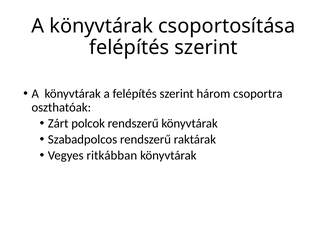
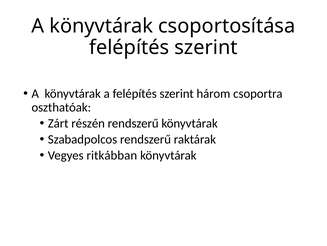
polcok: polcok -> részén (88, 123)
